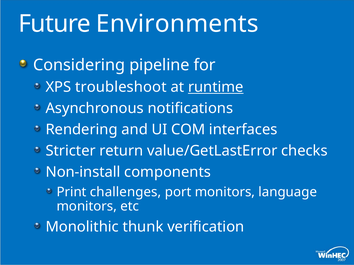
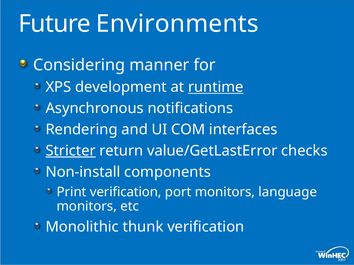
pipeline: pipeline -> manner (159, 65)
troubleshoot: troubleshoot -> development (121, 87)
Stricter underline: none -> present (71, 151)
Print challenges: challenges -> verification (126, 192)
